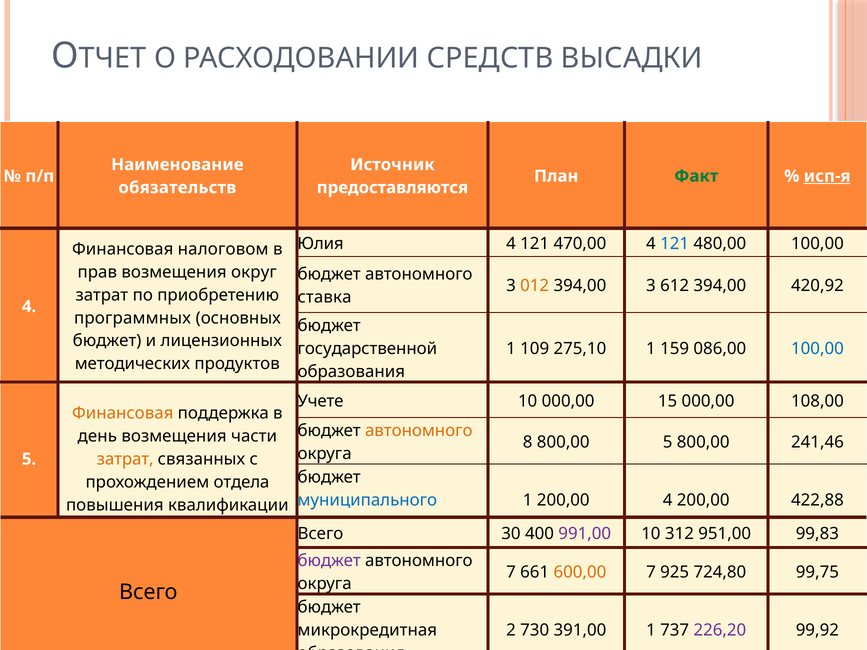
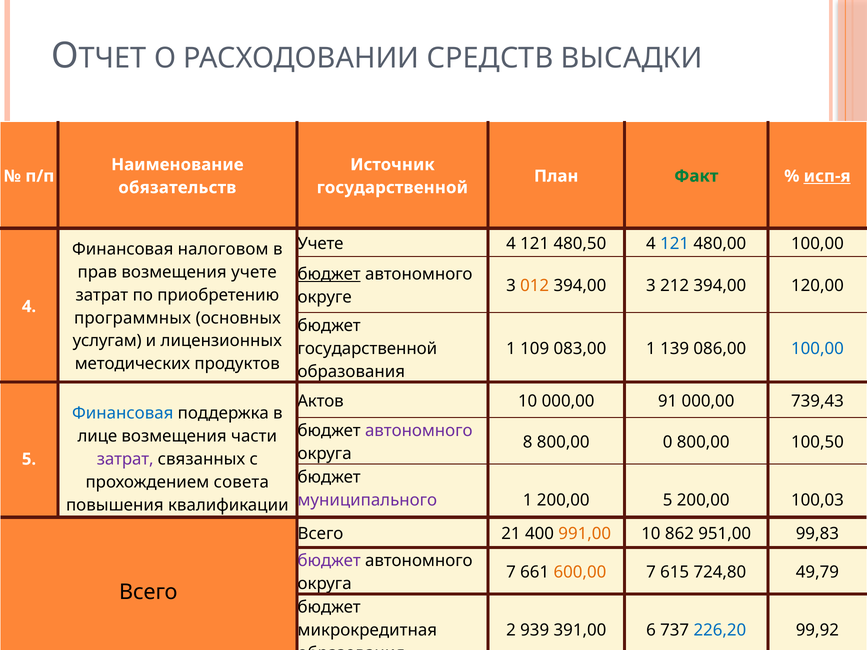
предоставляются: предоставляются -> государственной (392, 188)
Юлия: Юлия -> Учете (320, 244)
470,00: 470,00 -> 480,50 (580, 244)
возмещения округ: округ -> учете (254, 272)
бюджет underline: none -> present (329, 274)
612: 612 -> 212 (675, 286)
420,92: 420,92 -> 120,00 (817, 286)
ставка: ставка -> округе (325, 297)
бюджет: бюджет -> услугам (107, 341)
275,10: 275,10 -> 083,00 (580, 349)
159: 159 -> 139 (675, 349)
Учете: Учете -> Актов (320, 401)
15: 15 -> 91 (668, 401)
108,00: 108,00 -> 739,43 (817, 401)
Финансовая colour: orange -> blue (123, 413)
автономного colour: orange -> purple (419, 431)
день: день -> лице (97, 436)
800,00 5: 5 -> 0 (668, 442)
241,46: 241,46 -> 100,50 (817, 442)
затрат colour: orange -> purple (125, 459)
отдела: отдела -> совета (241, 482)
муниципального colour: blue -> purple (367, 500)
200,00 4: 4 -> 5 (668, 500)
422,88: 422,88 -> 100,03 (817, 500)
30: 30 -> 21 (511, 534)
991,00 colour: purple -> orange (585, 534)
312: 312 -> 862 (679, 534)
925: 925 -> 615 (675, 572)
99,75: 99,75 -> 49,79 (817, 572)
730: 730 -> 939 (535, 631)
391,00 1: 1 -> 6 (651, 631)
226,20 colour: purple -> blue (720, 631)
